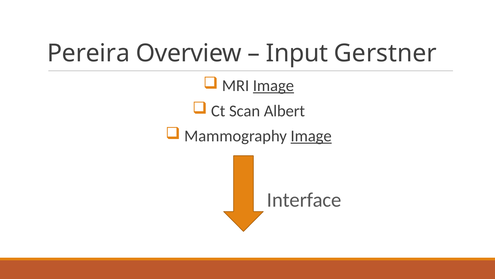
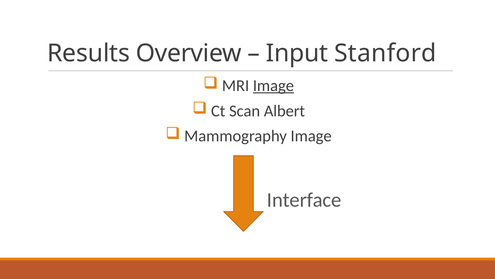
Pereira: Pereira -> Results (88, 53)
Gerstner: Gerstner -> Stanford (385, 53)
Image underline: present -> none (311, 136)
